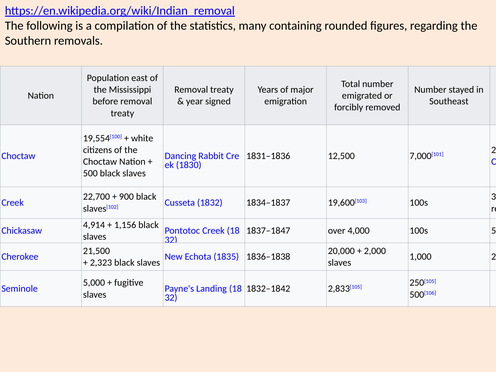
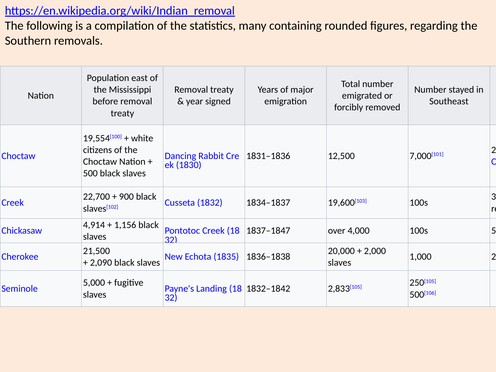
2,323: 2,323 -> 2,090 (101, 263)
